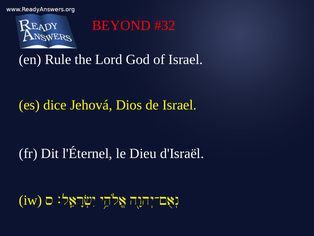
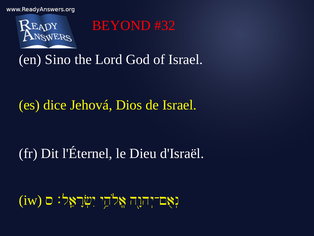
Rule: Rule -> Sino (58, 59)
